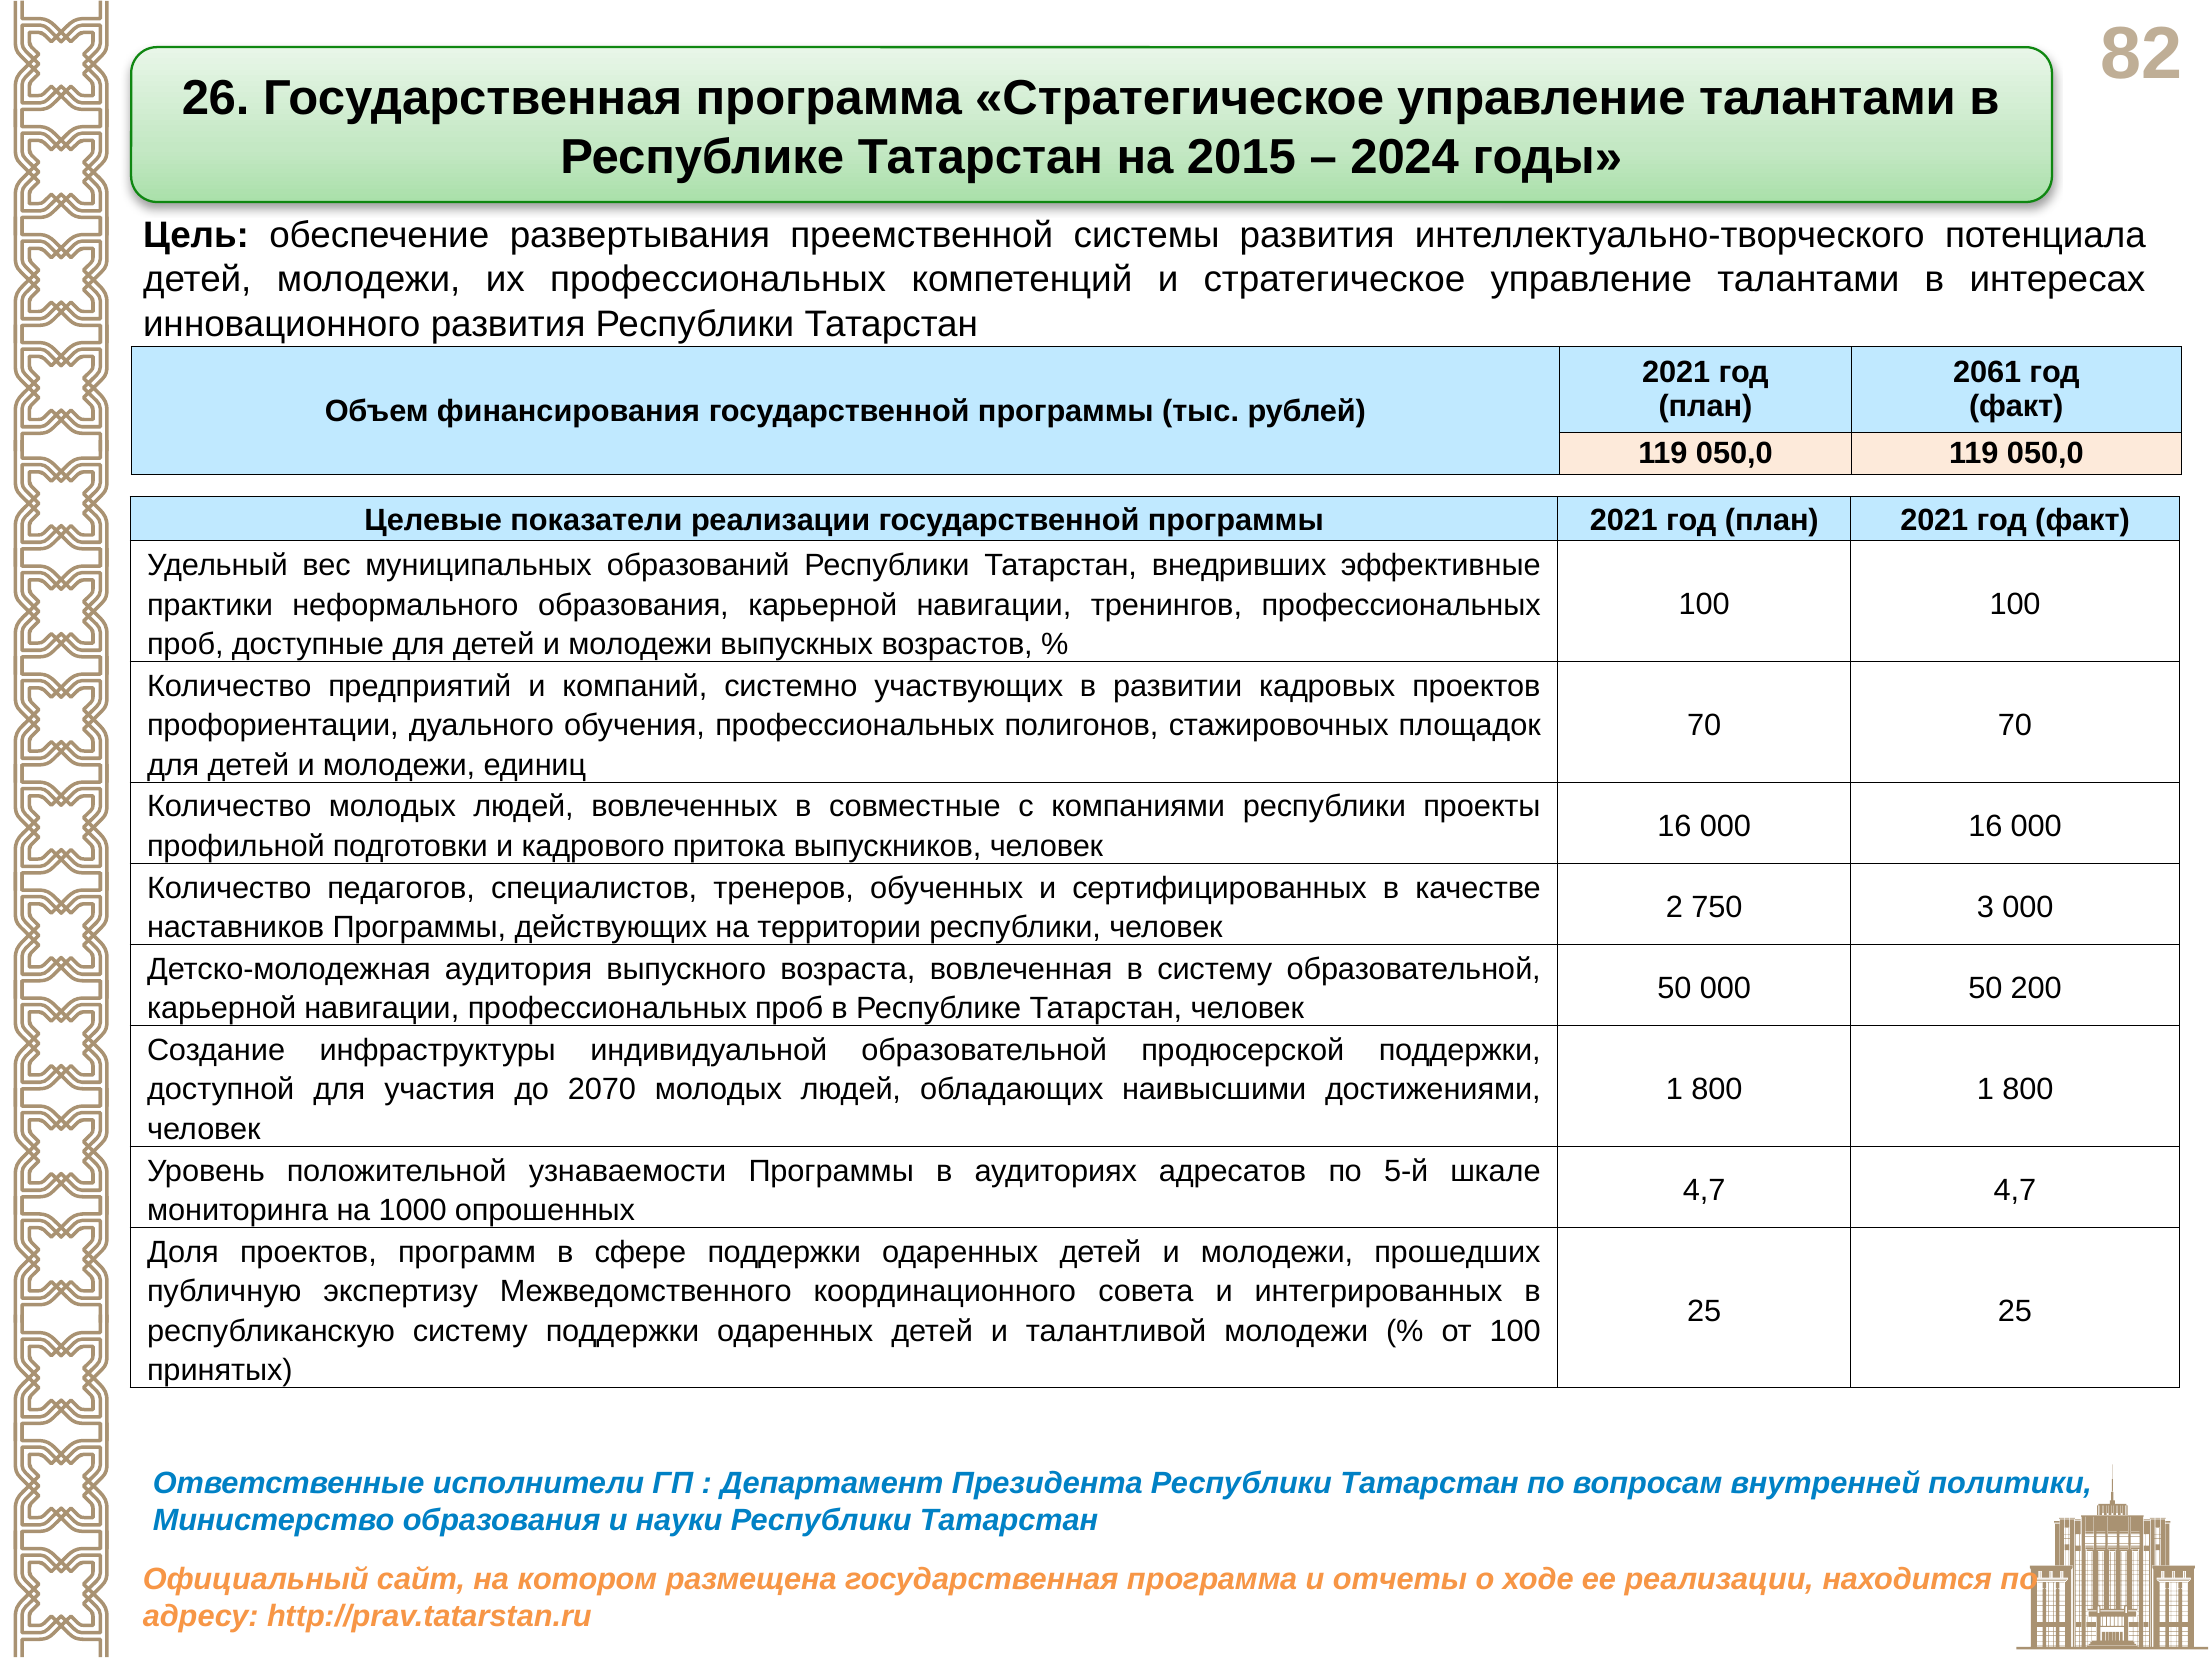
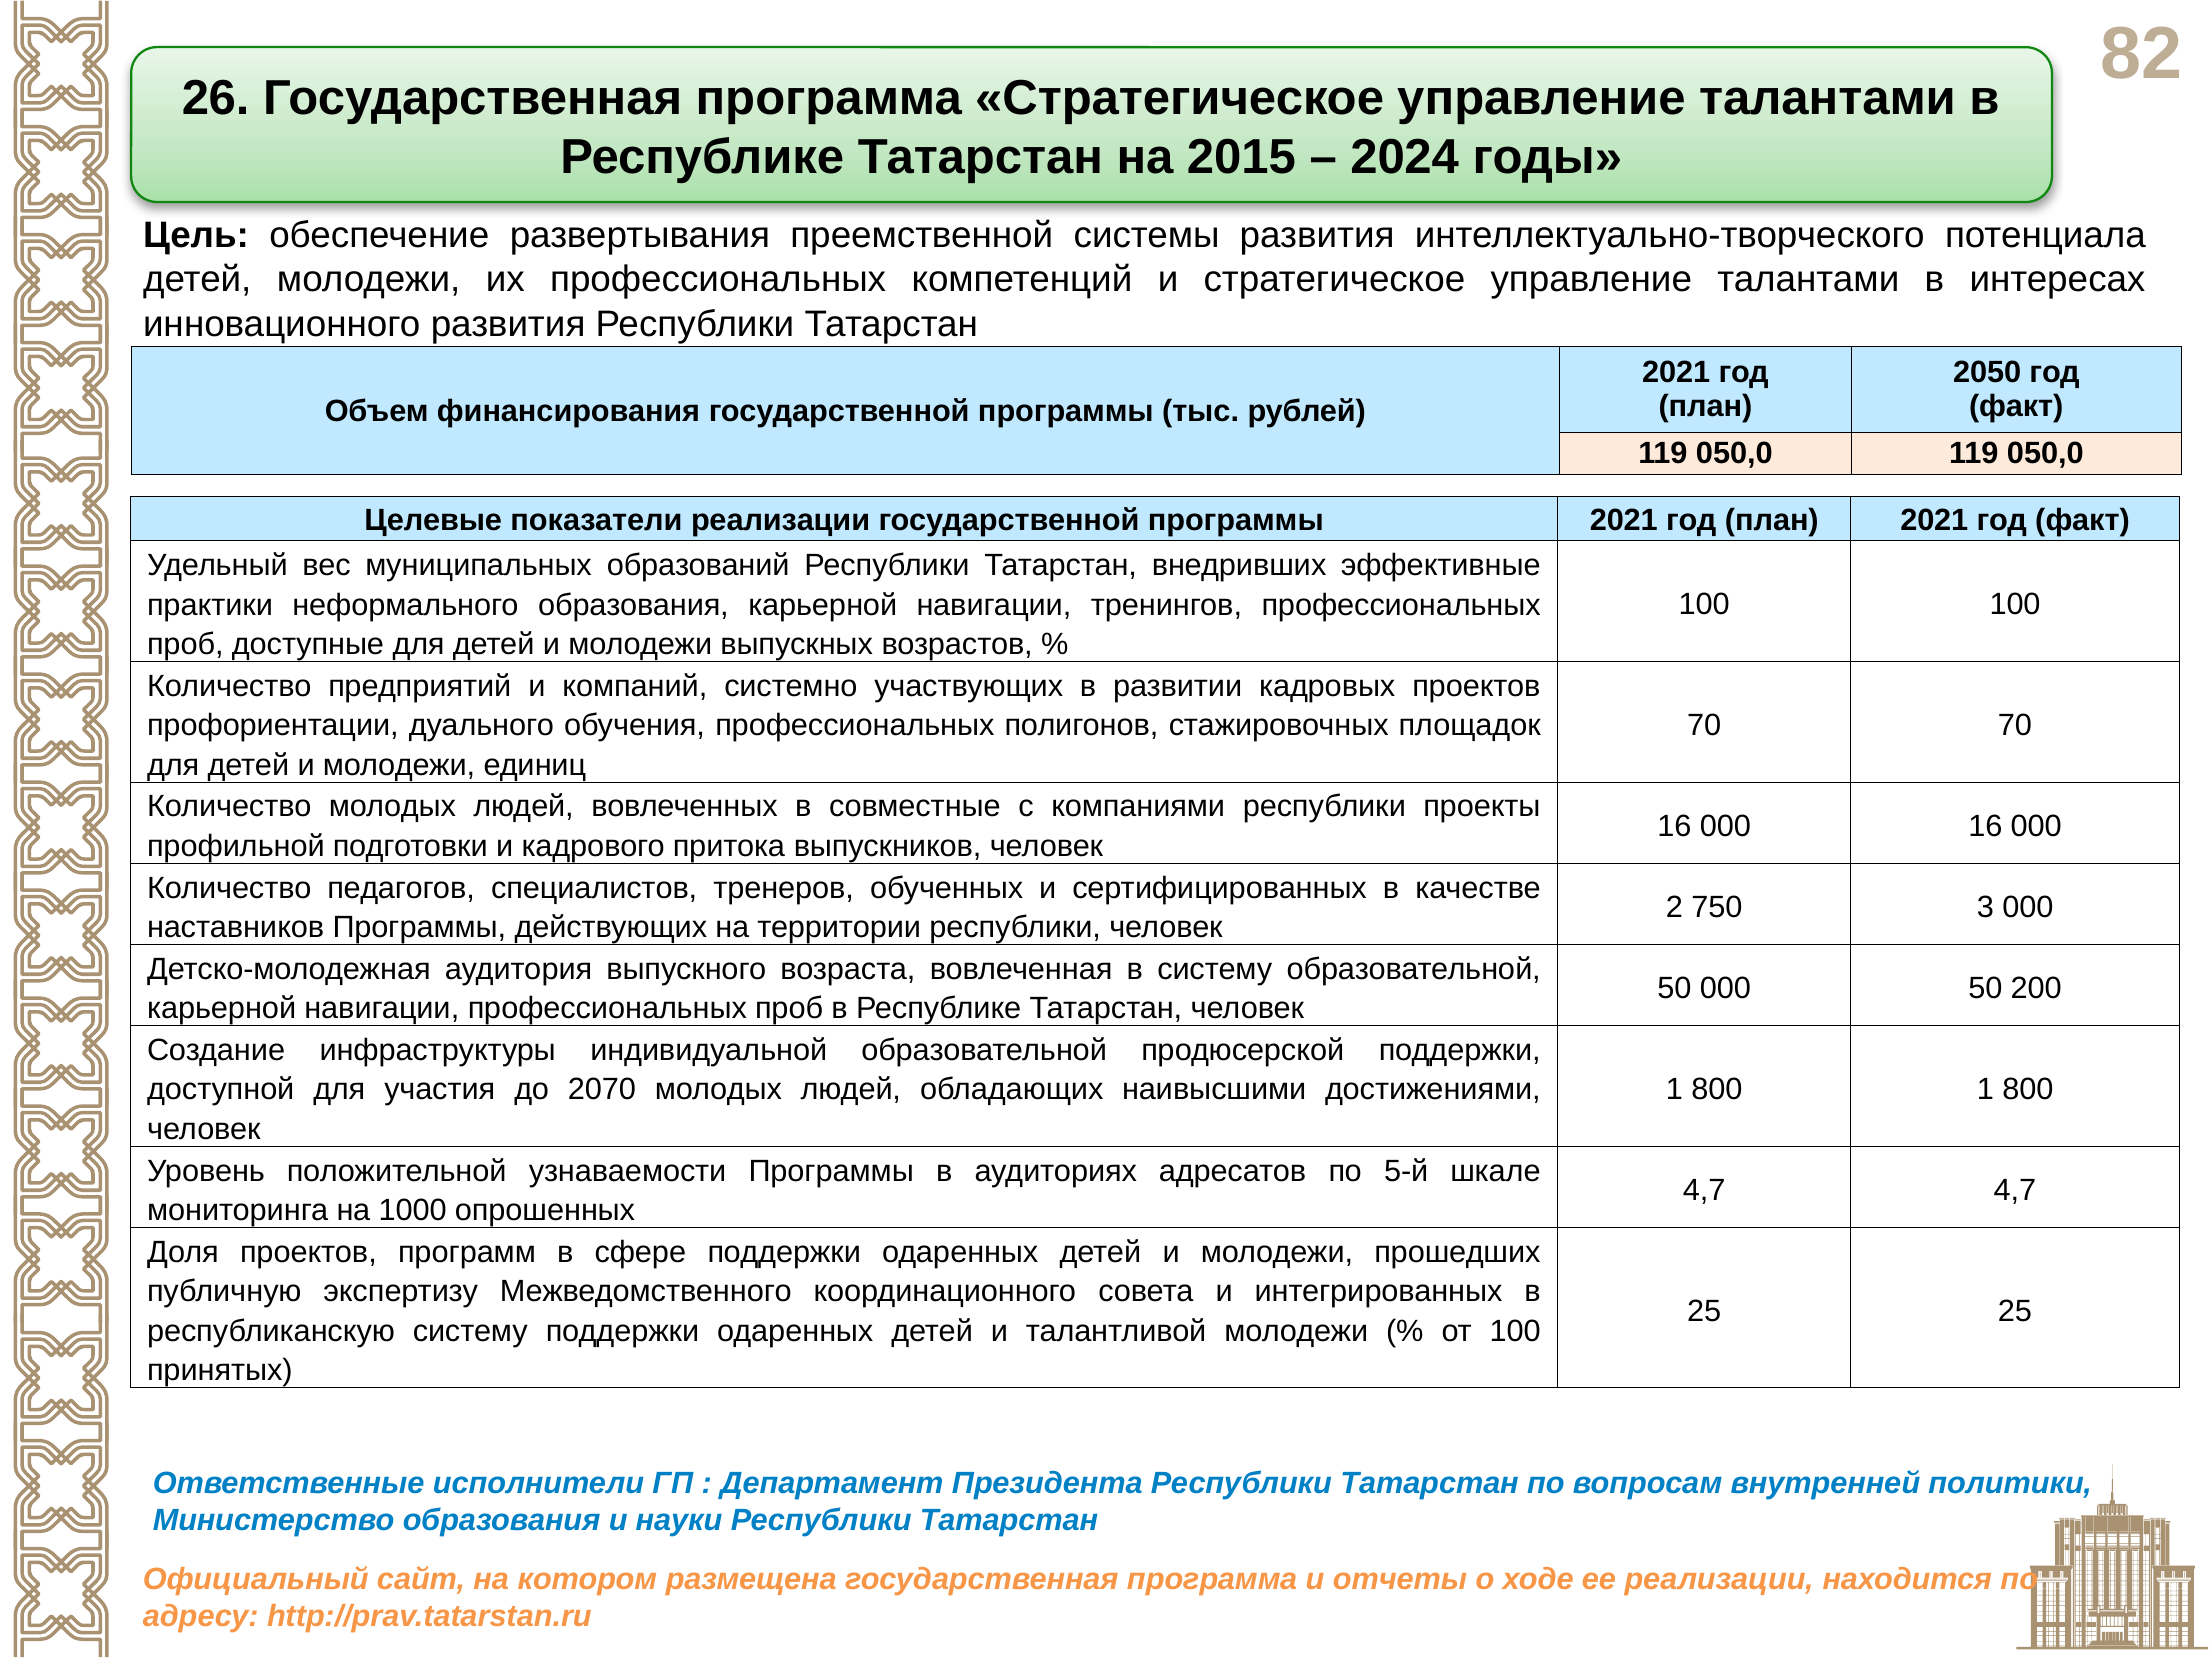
2061: 2061 -> 2050 (1987, 373)
